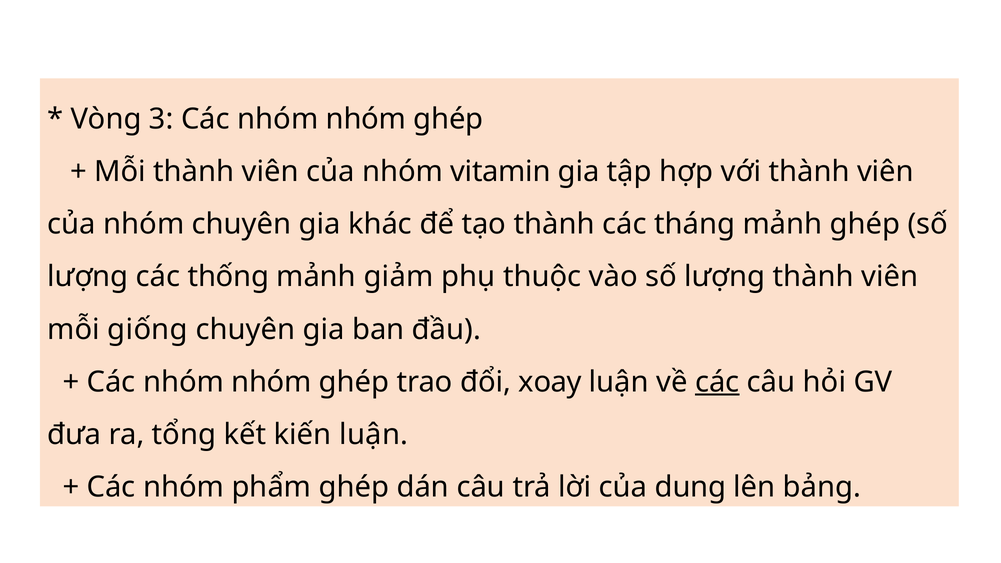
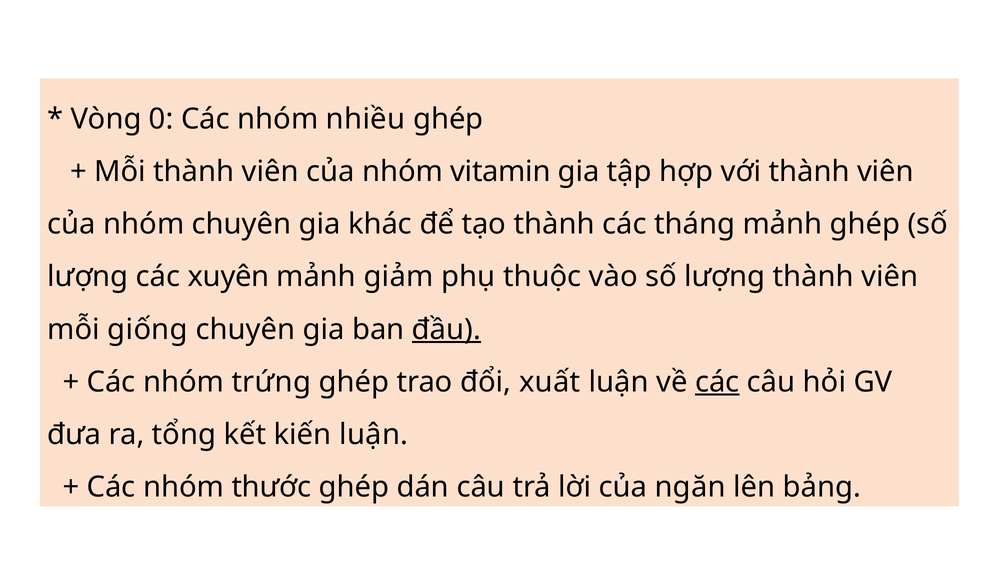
3: 3 -> 0 (161, 119)
nhóm: nhóm -> nhiều (366, 119)
thống: thống -> xuyên (228, 277)
đầu underline: none -> present (446, 329)
nhóm: nhóm -> trứng (271, 382)
xoay: xoay -> xuất (550, 382)
phẩm: phẩm -> thước (271, 487)
dung: dung -> ngăn (690, 487)
